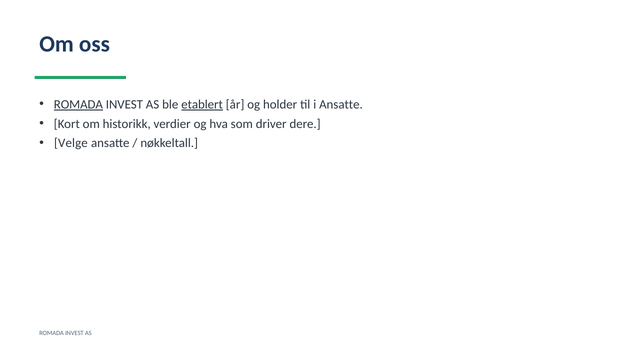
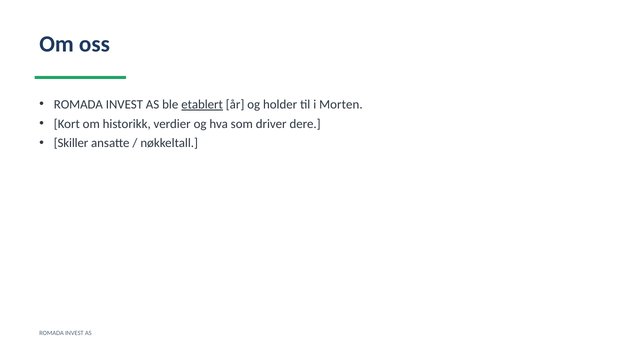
ROMADA underline: present -> none (78, 105)
i Ansatte: Ansatte -> Morten (341, 105)
Velge: Velge -> Skiller (71, 143)
